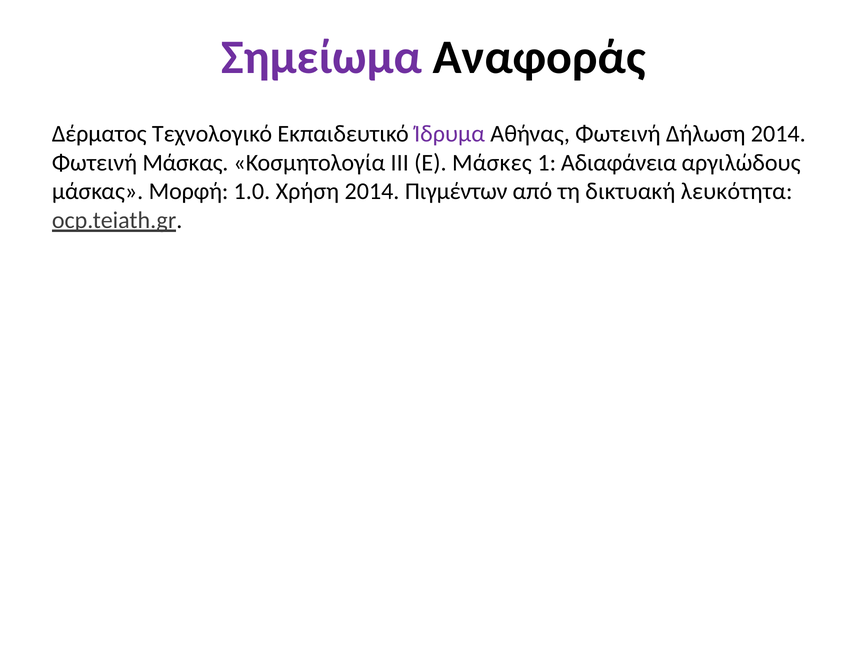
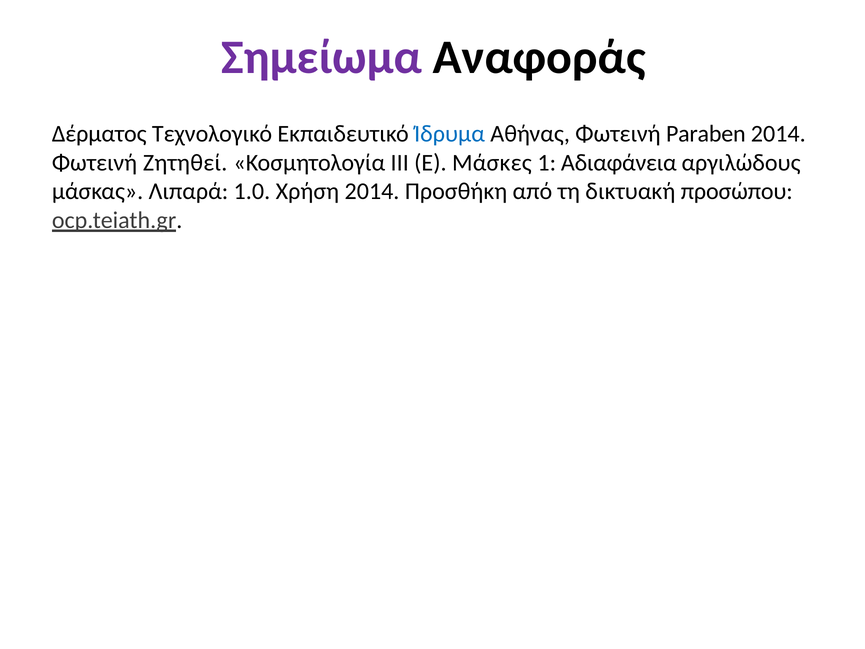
Ίδρυμα colour: purple -> blue (450, 134)
Δήλωση: Δήλωση -> Paraben (706, 134)
Φωτεινή Μάσκας: Μάσκας -> Ζητηθεί (185, 163)
Μορφή: Μορφή -> Λιπαρά (188, 191)
Πιγμέντων: Πιγμέντων -> Προσθήκη (456, 191)
λευκότητα: λευκότητα -> προσώπου (737, 191)
